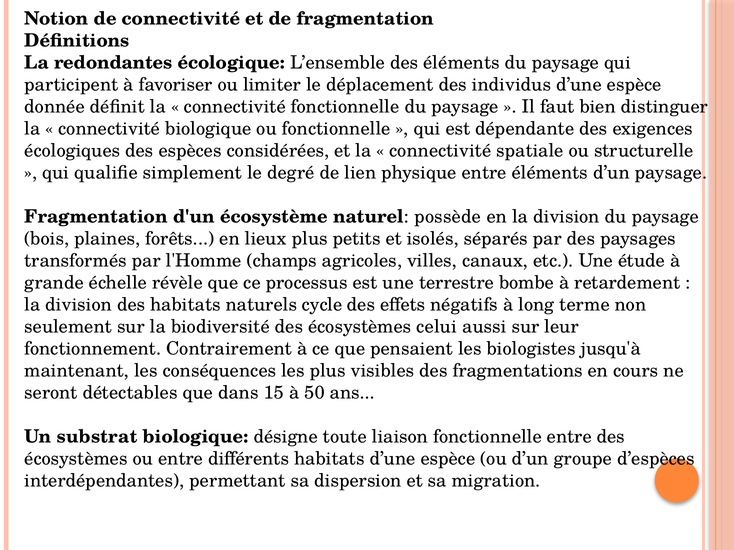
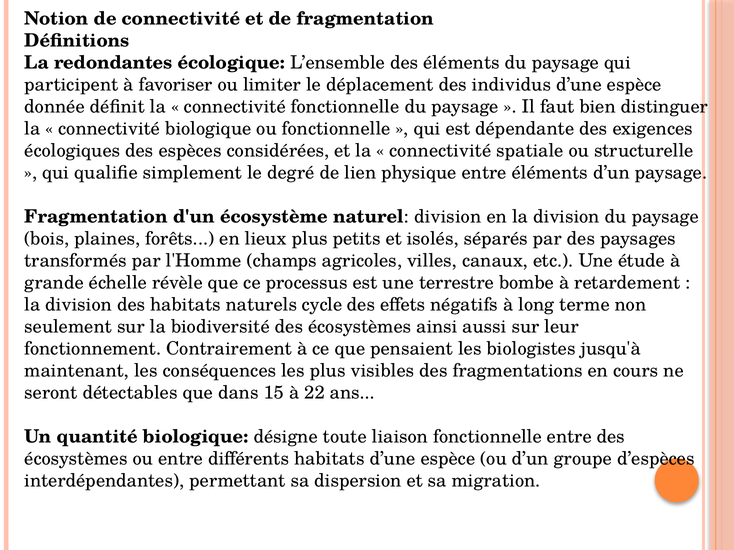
naturel possède: possède -> division (448, 217)
celui: celui -> ainsi (437, 327)
50: 50 -> 22 (315, 393)
substrat: substrat -> quantité (97, 437)
